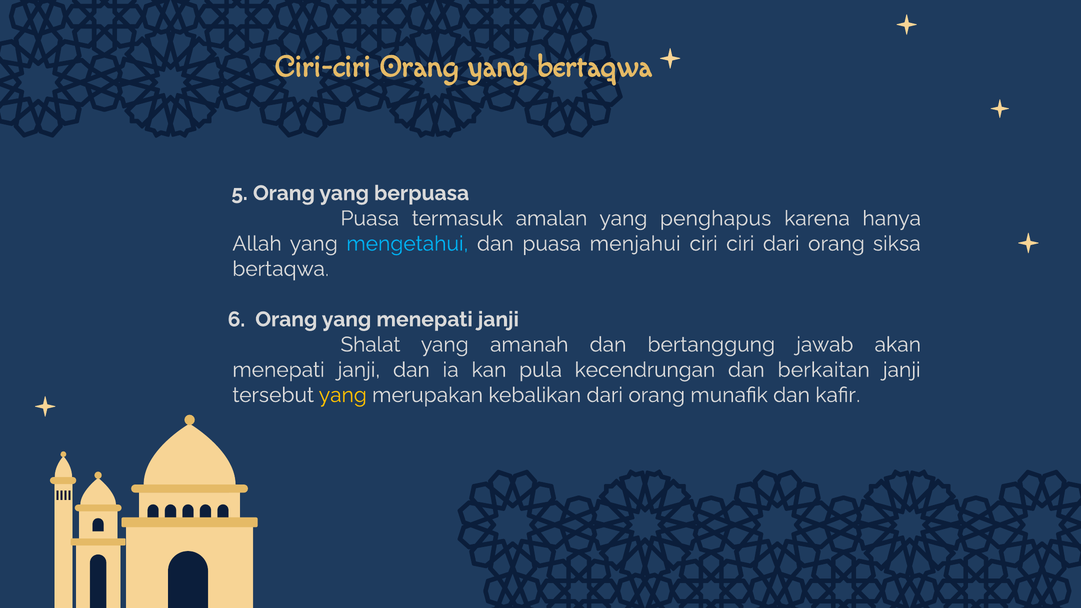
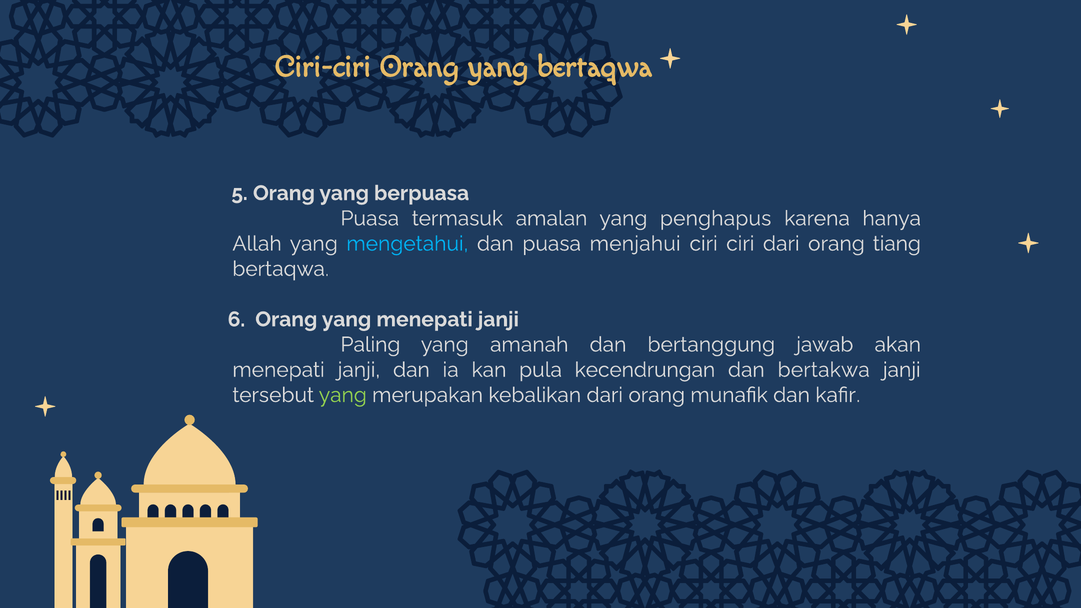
siksa: siksa -> tiang (897, 244)
Shalat: Shalat -> Paling (370, 345)
berkaitan: berkaitan -> bertakwa (824, 370)
yang colour: yellow -> light green (343, 395)
